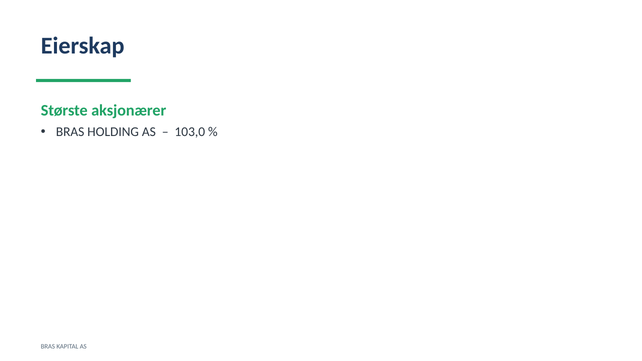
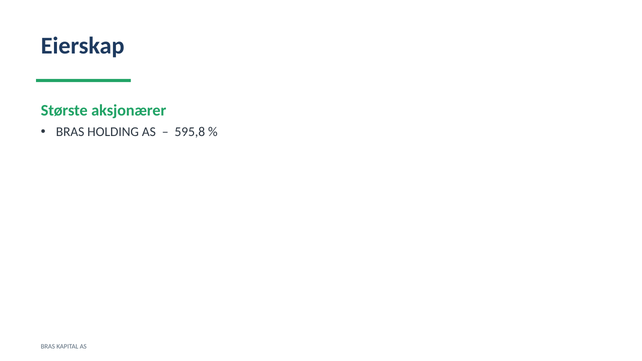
103,0: 103,0 -> 595,8 (190, 132)
